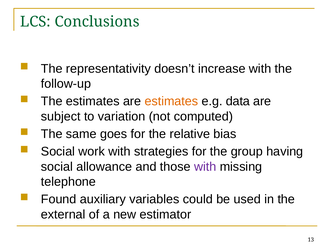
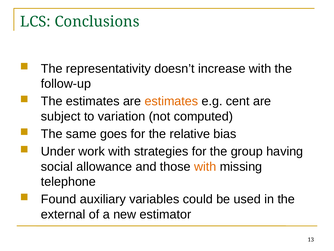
data: data -> cent (238, 101)
Social: Social -> Under (58, 151)
with colour: purple -> orange (205, 166)
